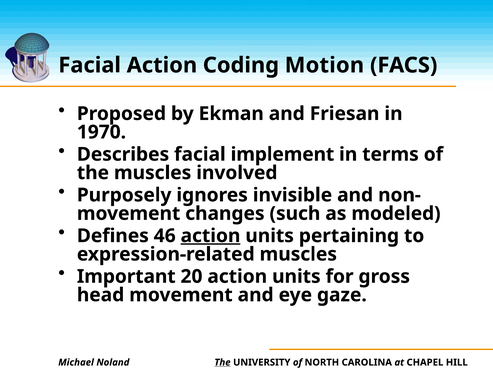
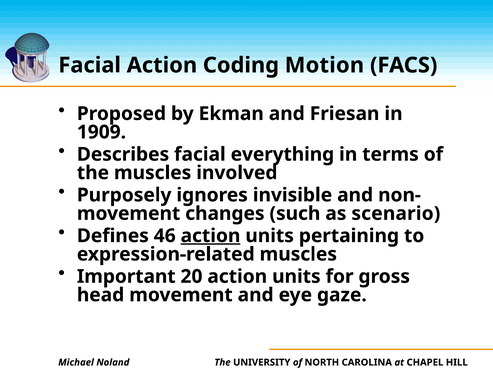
1970: 1970 -> 1909 (101, 132)
implement: implement -> everything (282, 154)
modeled: modeled -> scenario (396, 213)
The underline: present -> none (222, 362)
